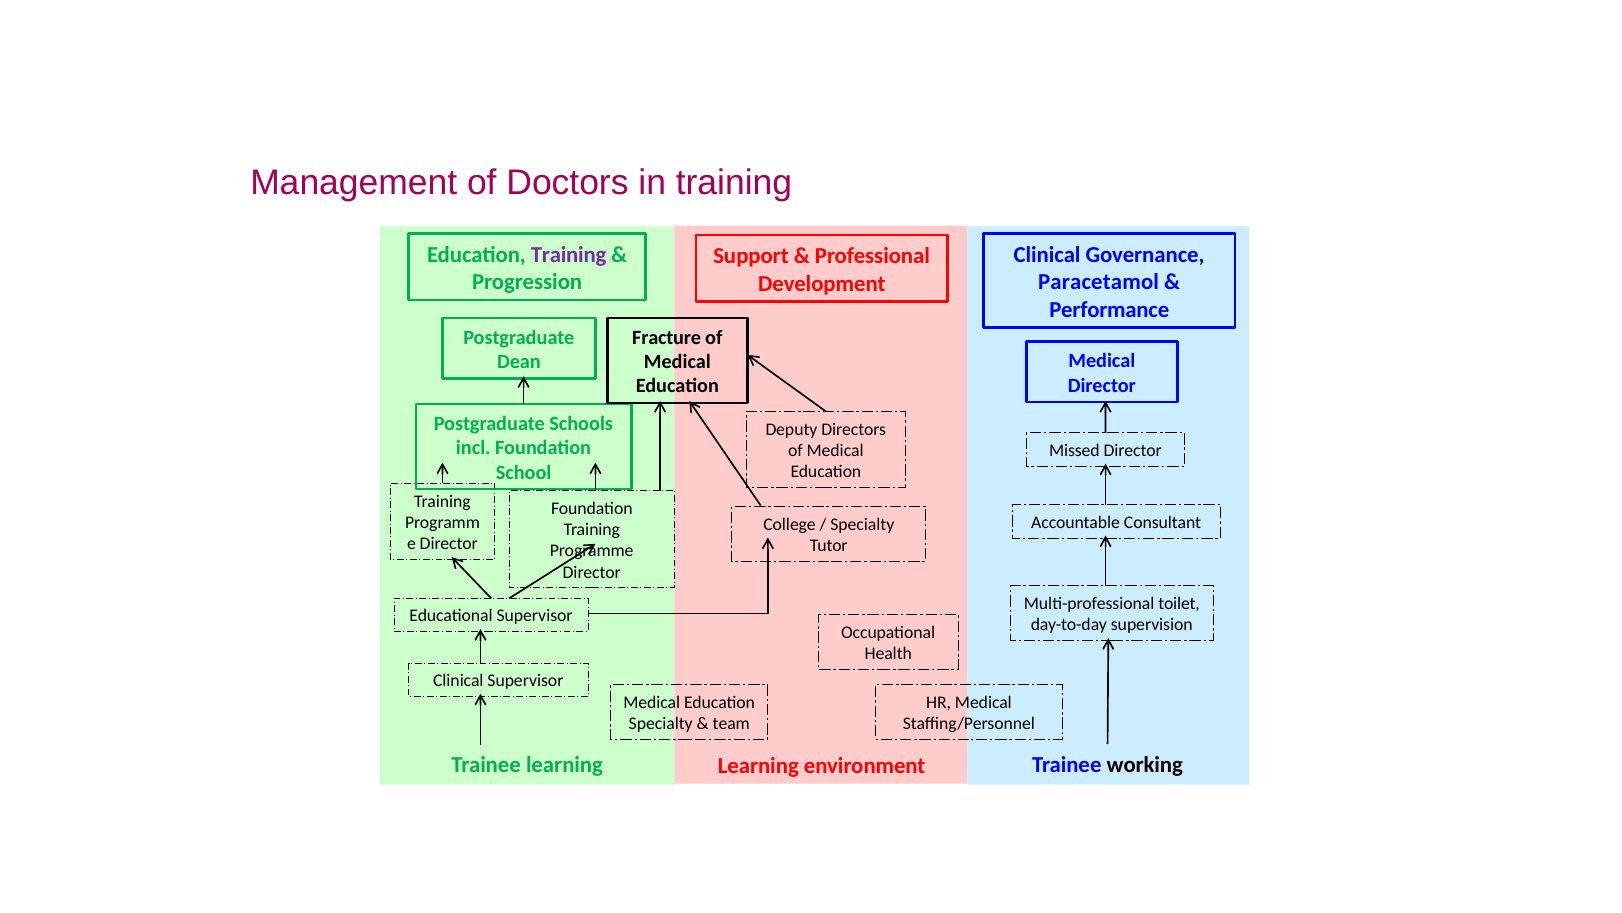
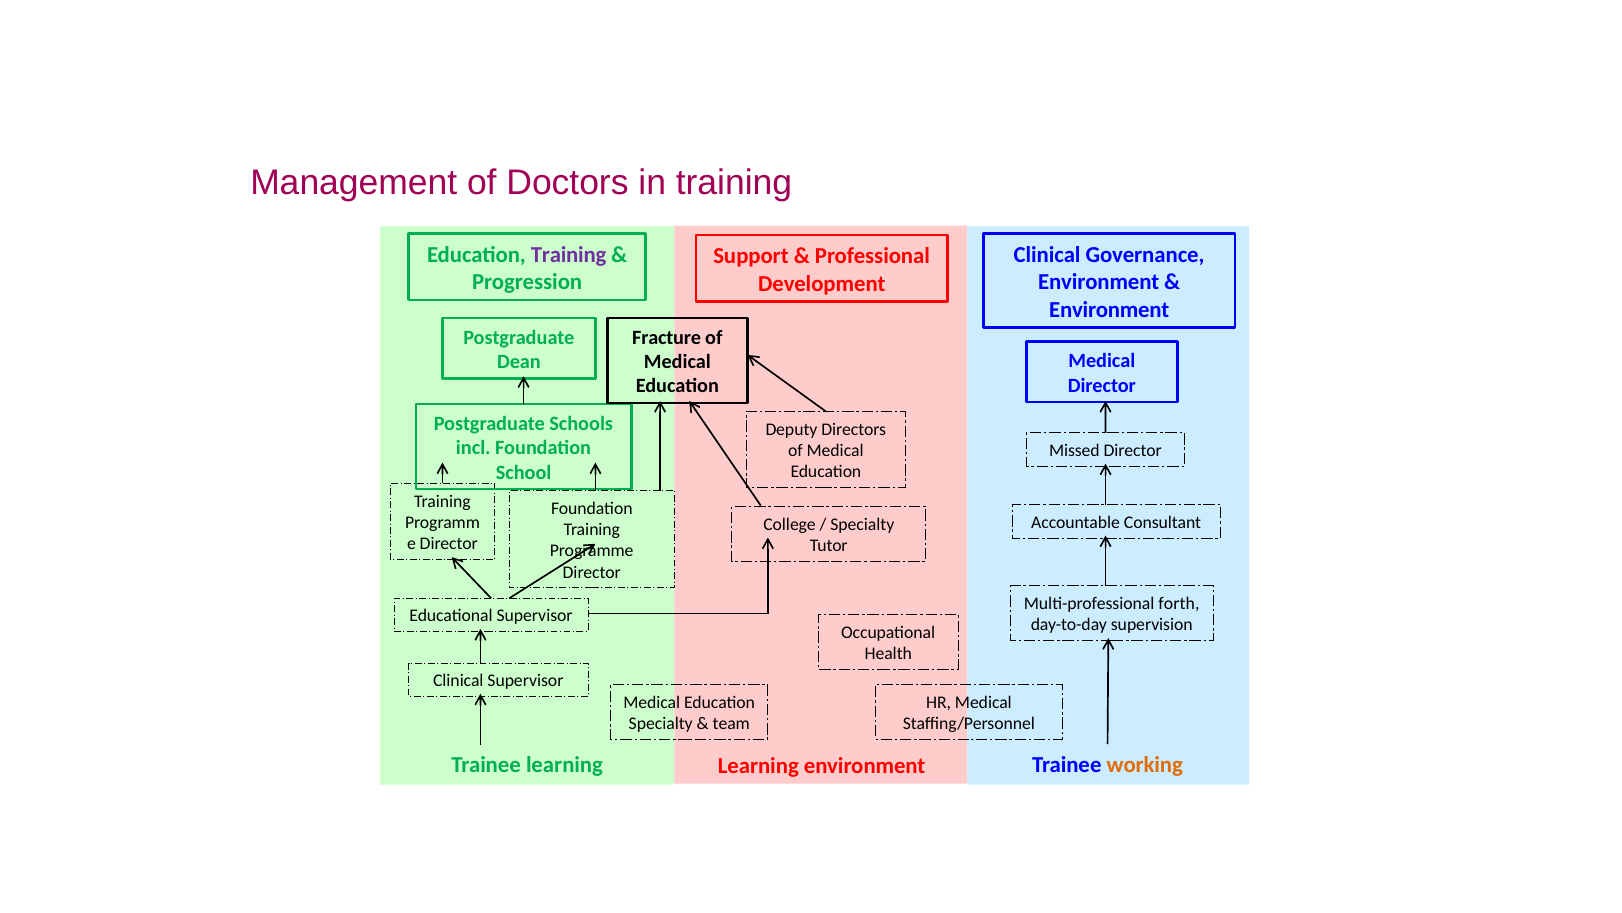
Paracetamol: Paracetamol -> Environment (1099, 282)
Performance: Performance -> Environment (1109, 309)
toilet: toilet -> forth (1179, 603)
working colour: black -> orange (1145, 765)
